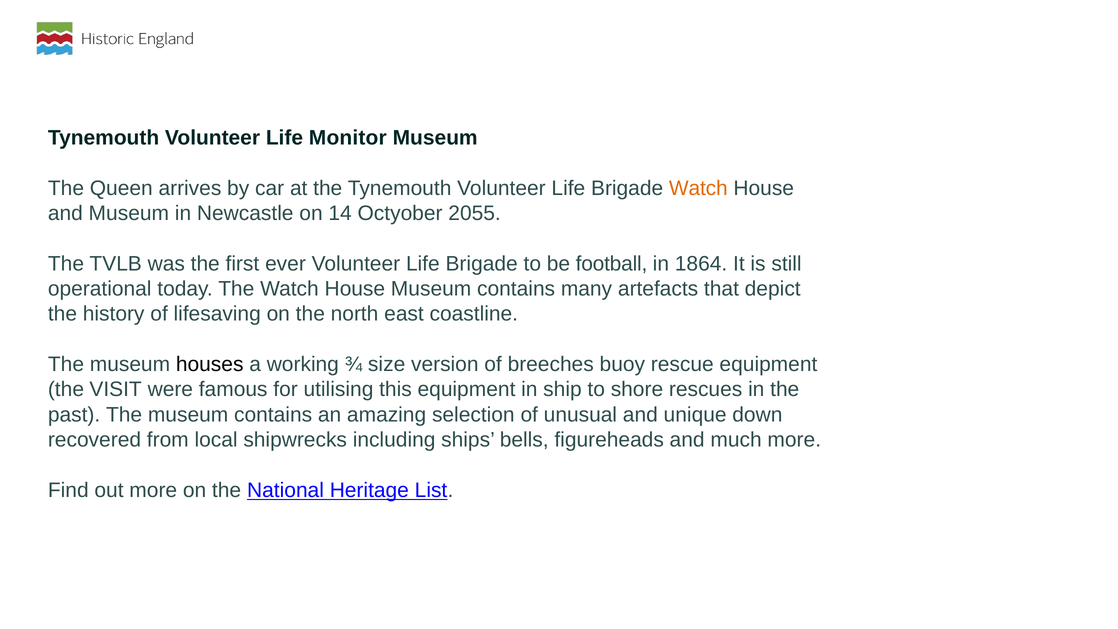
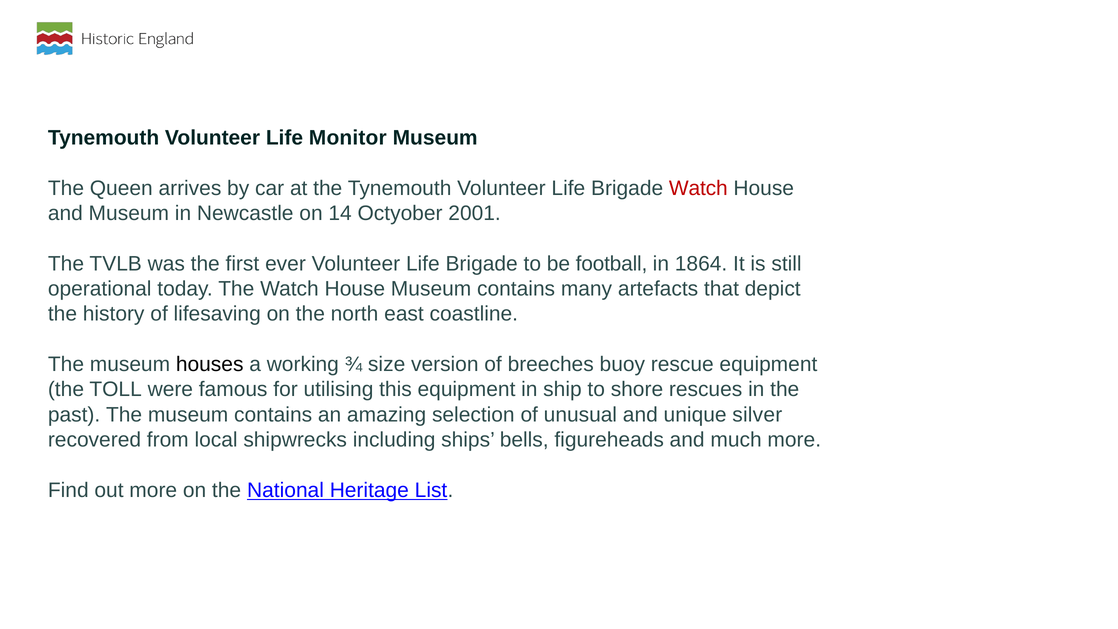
Watch colour: orange -> red (698, 188)
2055: 2055 -> 2001 (475, 213)
VISIT: VISIT -> TOLL (116, 389)
down: down -> silver (757, 415)
